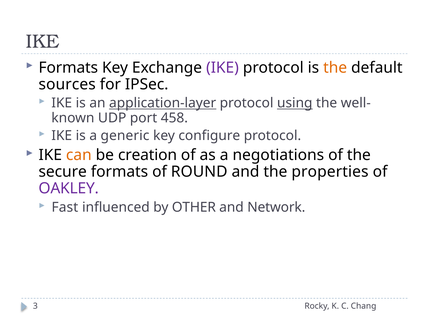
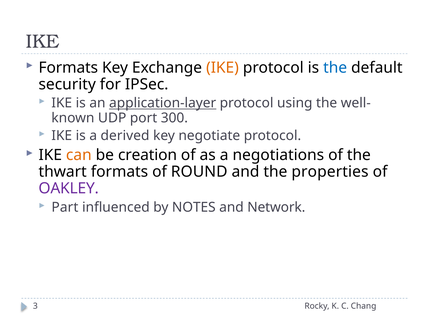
IKE colour: purple -> orange (222, 68)
the colour: orange -> blue (335, 68)
sources: sources -> security (67, 84)
using underline: present -> none (295, 103)
458: 458 -> 300 (174, 118)
generic: generic -> derived (125, 136)
configure: configure -> negotiate (209, 136)
secure: secure -> thwart (63, 172)
Fast: Fast -> Part (65, 207)
OTHER: OTHER -> NOTES (194, 207)
